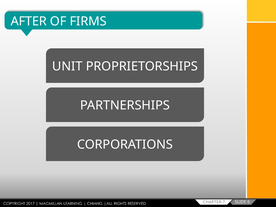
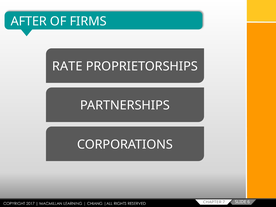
UNIT: UNIT -> RATE (67, 66)
